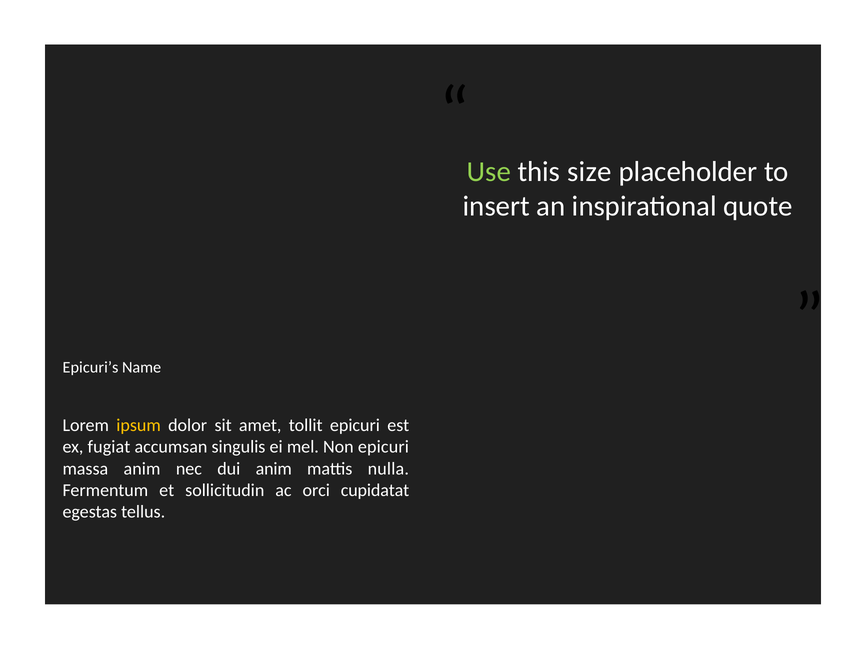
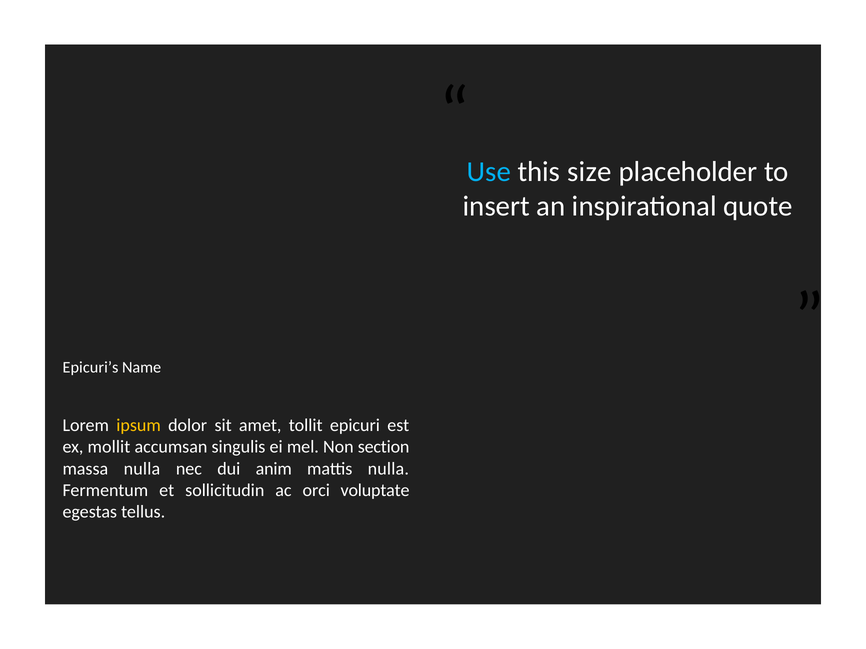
Use colour: light green -> light blue (489, 172)
fugiat: fugiat -> mollit (109, 447)
Non epicuri: epicuri -> section (384, 447)
massa anim: anim -> nulla (142, 469)
cupidatat: cupidatat -> voluptate (375, 491)
